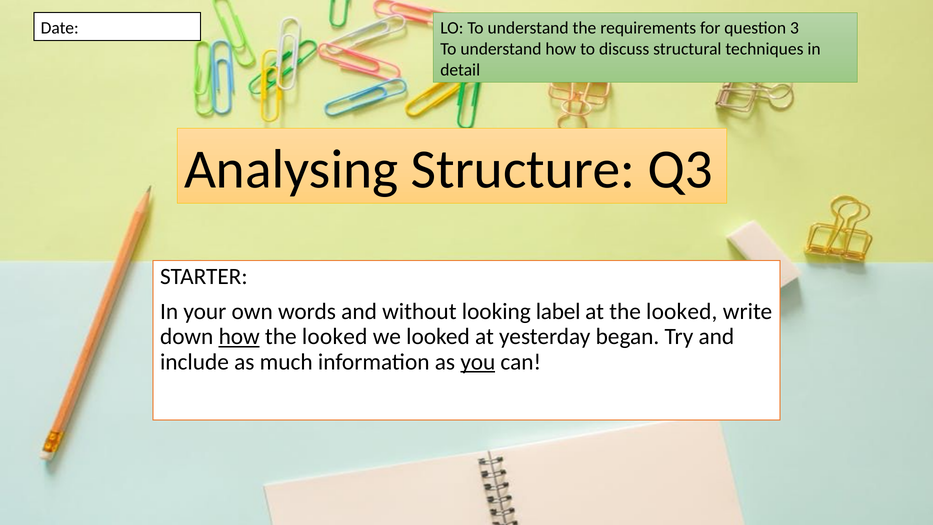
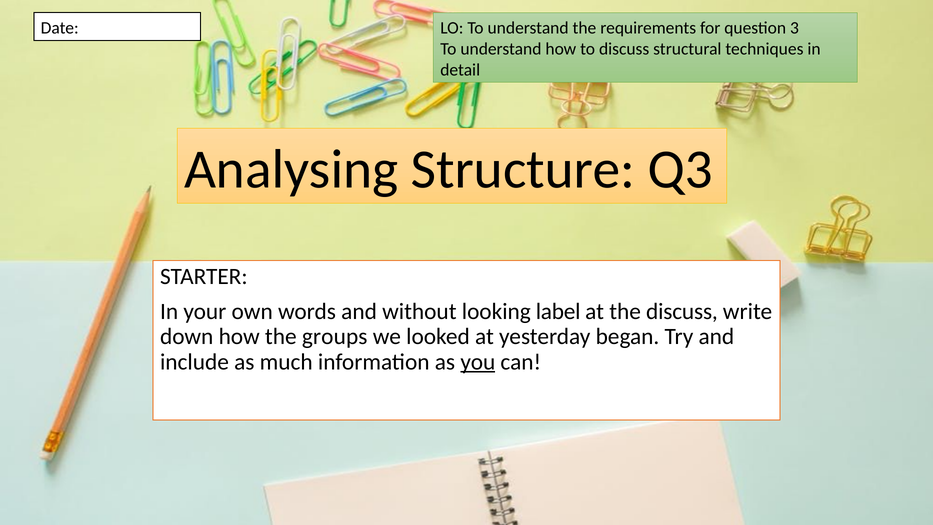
at the looked: looked -> discuss (682, 311)
how underline: present -> none (239, 337)
looked: looked -> groups (335, 337)
